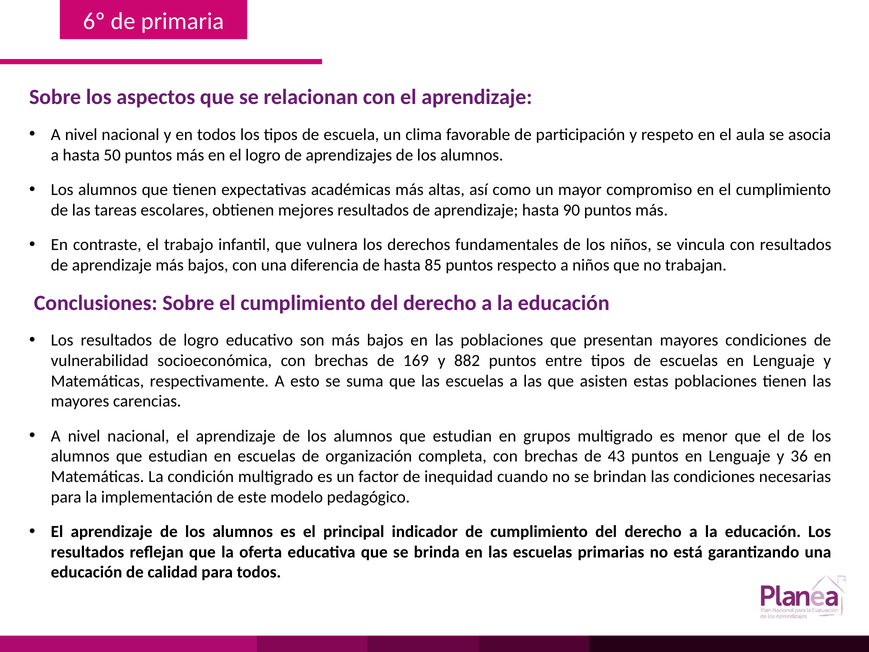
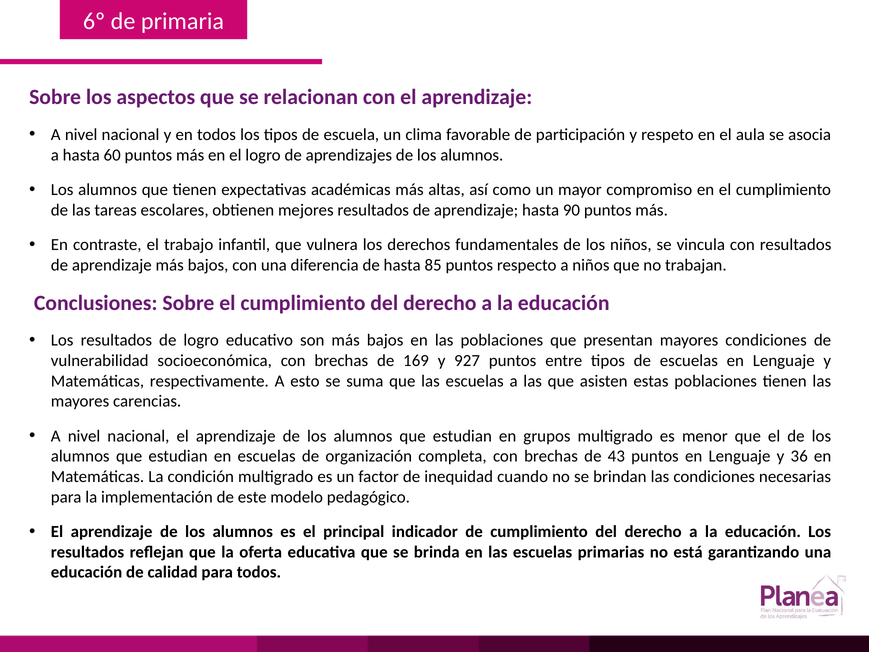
50: 50 -> 60 (112, 155)
882: 882 -> 927 (467, 361)
